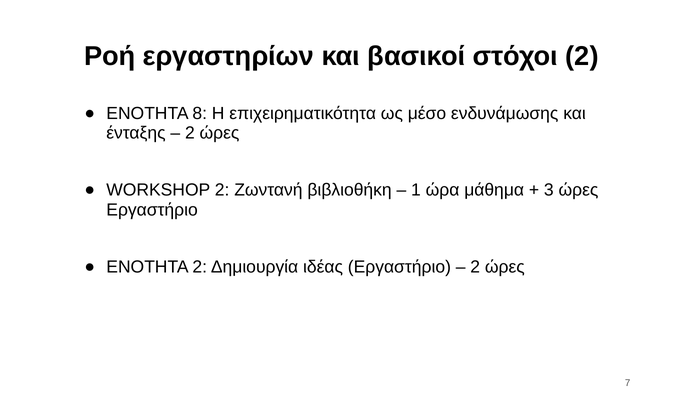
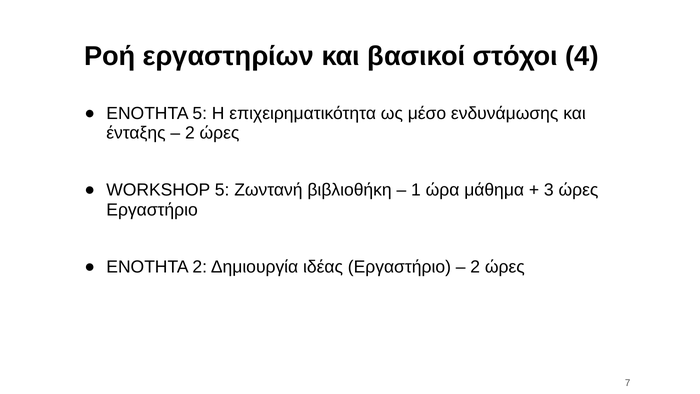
στόχοι 2: 2 -> 4 (582, 56)
ΕΝΟΤΗΤΑ 8: 8 -> 5 (200, 113)
WORKSHOP 2: 2 -> 5 (222, 190)
